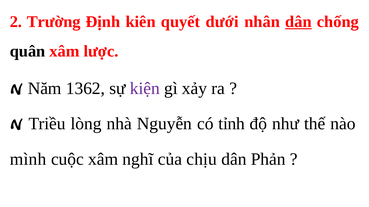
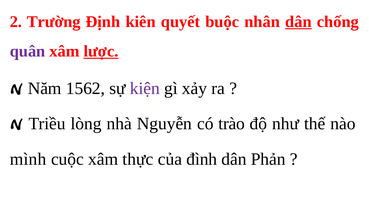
dưới: dưới -> buộc (222, 22)
quân colour: black -> purple (28, 51)
lược underline: none -> present (101, 51)
1362: 1362 -> 1562 (85, 89)
tỉnh: tỉnh -> trào (232, 124)
nghĩ: nghĩ -> thực (138, 160)
chịu: chịu -> đình (202, 160)
